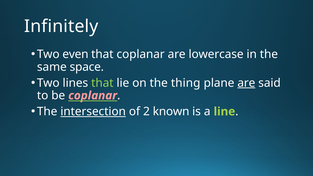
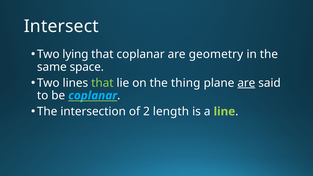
Infinitely: Infinitely -> Intersect (61, 26)
even: even -> lying (75, 54)
lowercase: lowercase -> geometry (216, 54)
coplanar colour: pink -> light blue (93, 96)
intersection underline: present -> none (93, 112)
known: known -> length (171, 112)
